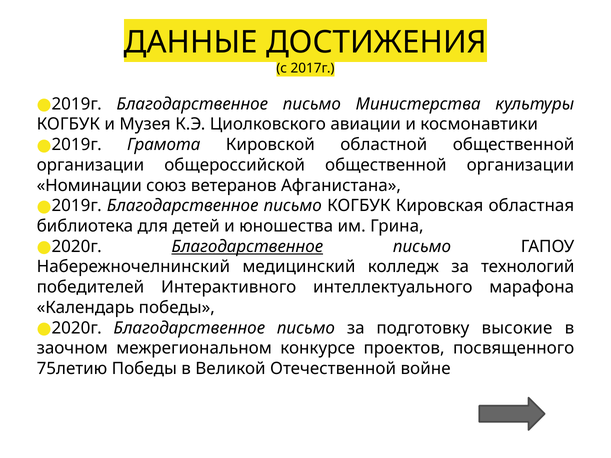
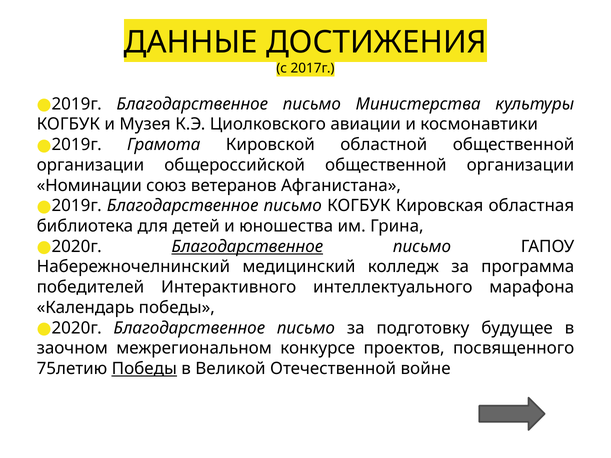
технологий: технологий -> программа (528, 267)
высокие: высокие -> будущее (517, 328)
Победы underline: none -> present (144, 369)
